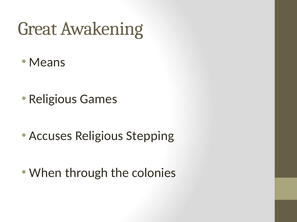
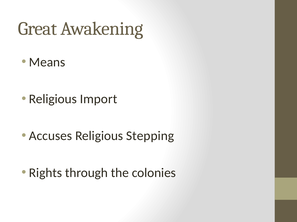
Games: Games -> Import (99, 99)
When: When -> Rights (45, 173)
